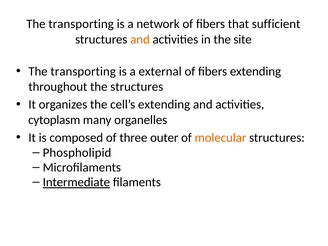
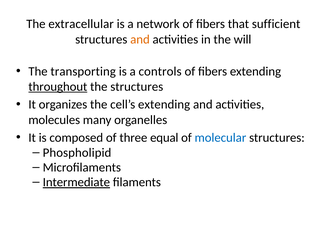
transporting: transporting -> extracellular (81, 24)
site: site -> will (243, 39)
external: external -> controls (160, 71)
throughout underline: none -> present (58, 87)
cytoplasm: cytoplasm -> molecules (54, 120)
outer: outer -> equal (164, 138)
molecular colour: orange -> blue (220, 138)
